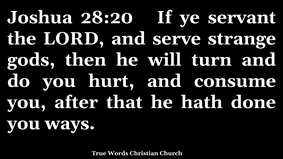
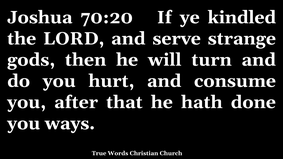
28:20: 28:20 -> 70:20 (107, 17)
servant: servant -> kindled (242, 17)
